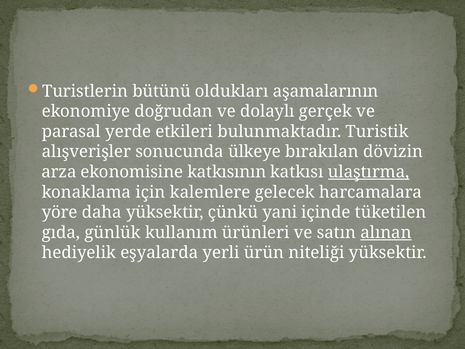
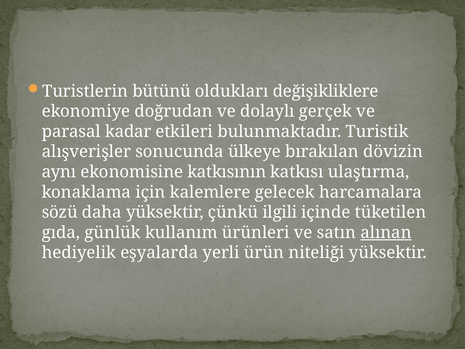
aşamalarının: aşamalarının -> değişikliklere (326, 91)
yerde: yerde -> kadar (128, 131)
arza: arza -> aynı (59, 172)
ulaştırma underline: present -> none (369, 172)
yöre: yöre -> sözü (60, 212)
yani: yani -> ilgili (280, 212)
